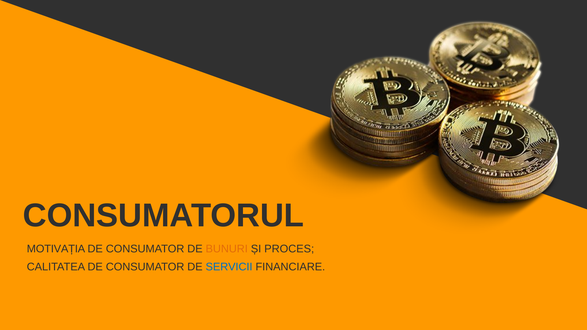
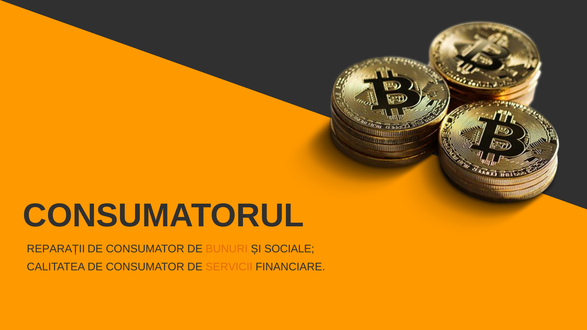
MOTIVAȚIA: MOTIVAȚIA -> REPARAȚII (56, 249)
PROCES: PROCES -> SOCIALE (289, 249)
SERVICII colour: blue -> orange (229, 267)
